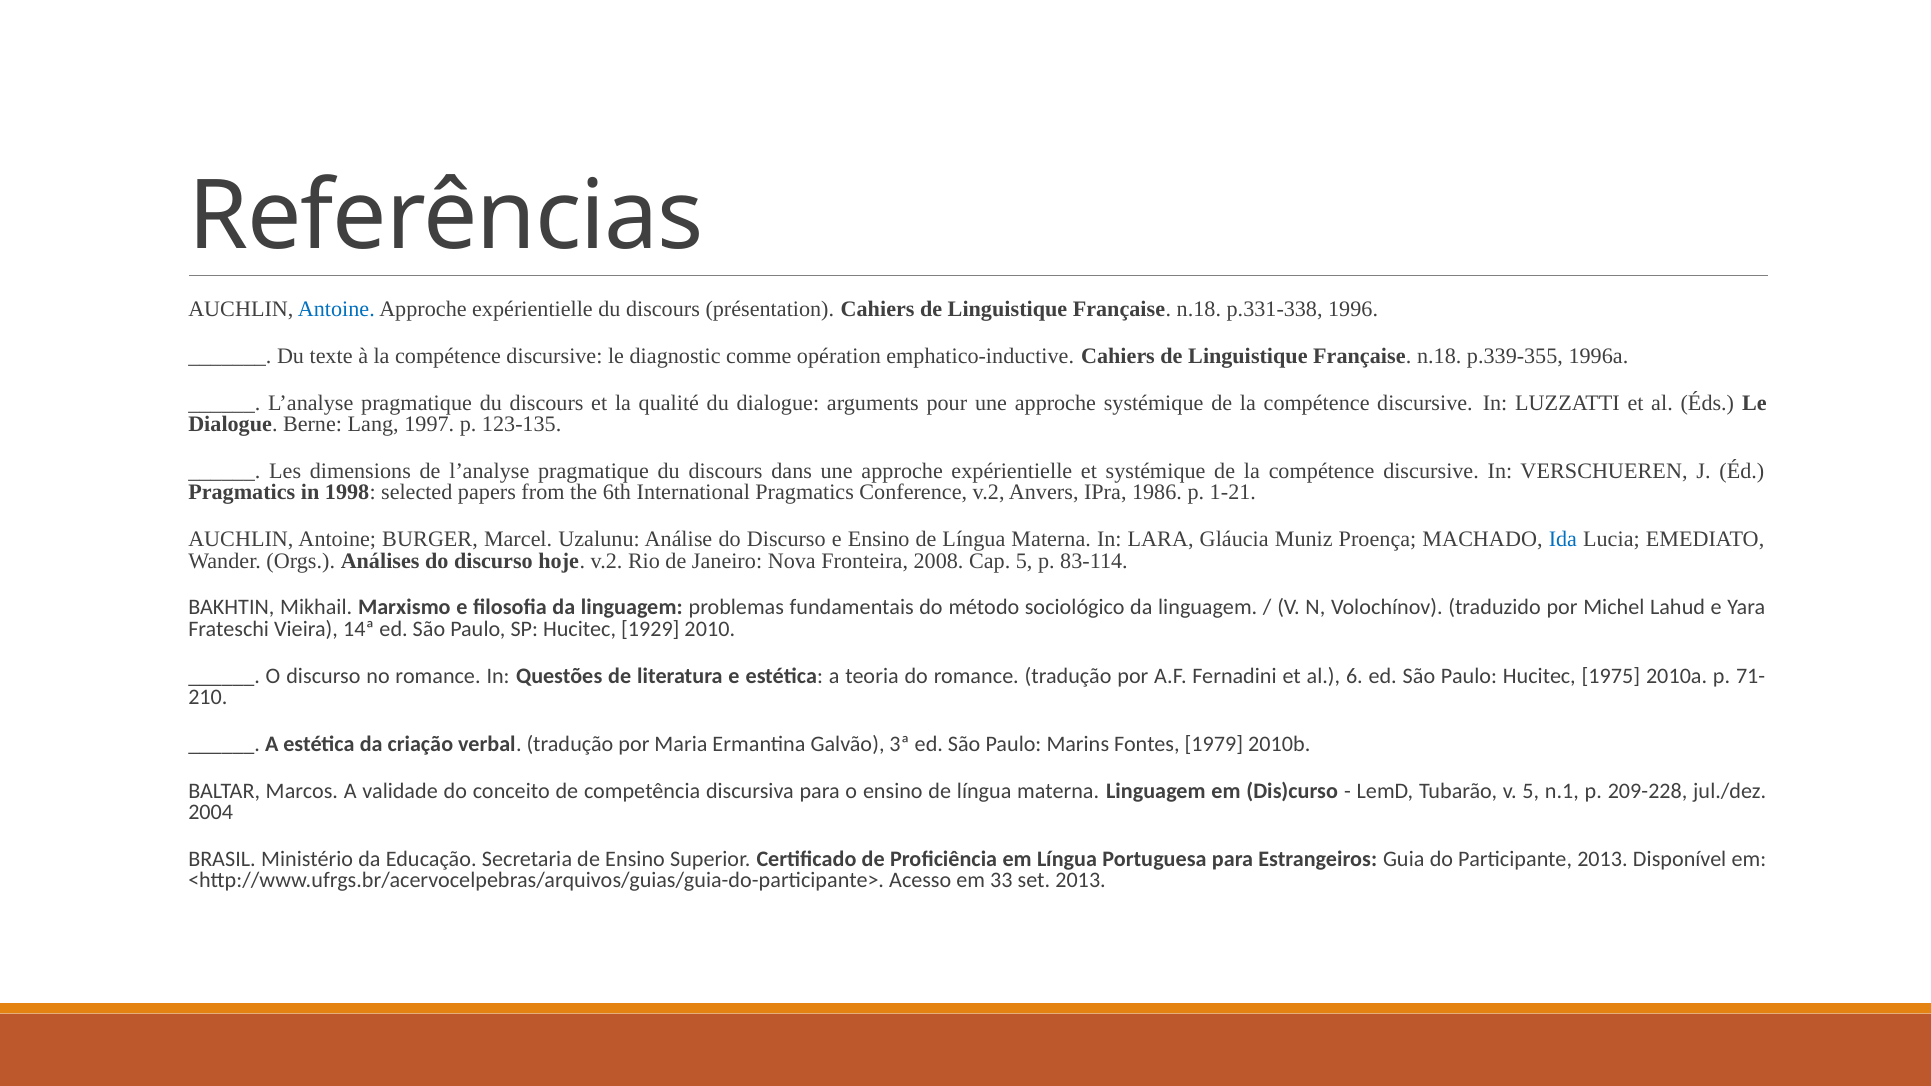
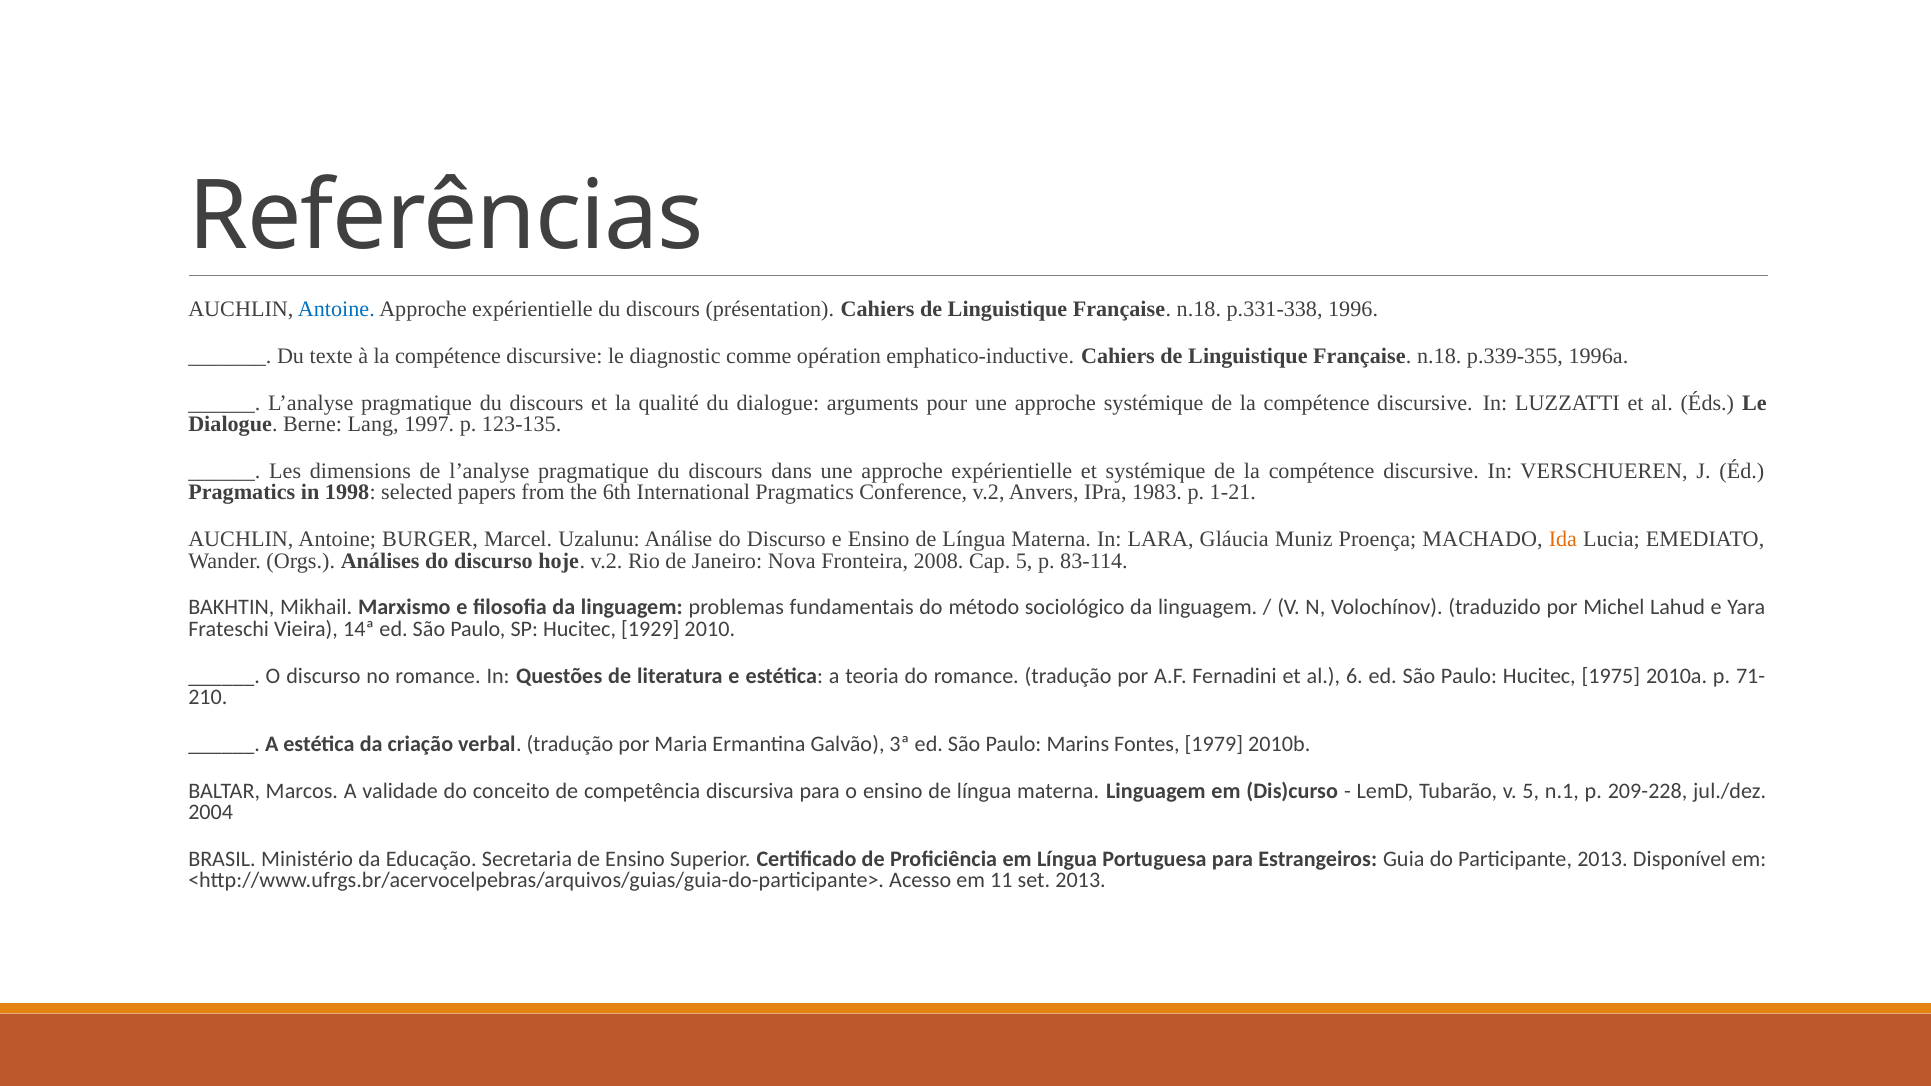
1986: 1986 -> 1983 (1157, 493)
Ida colour: blue -> orange (1563, 539)
33: 33 -> 11 (1001, 881)
